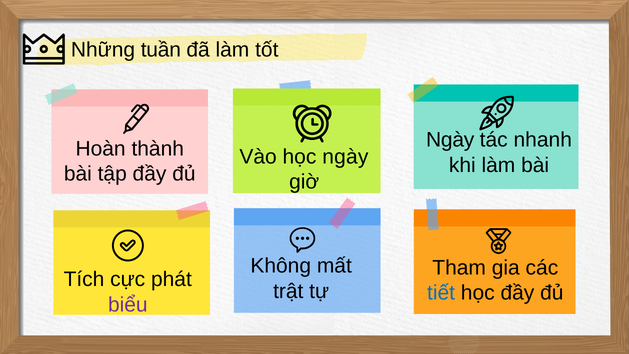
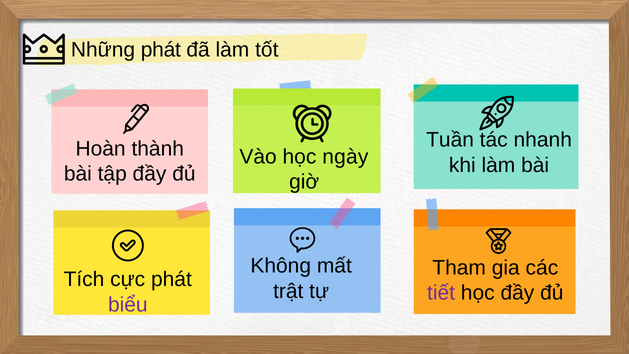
Những tuần: tuần -> phát (161, 50)
Ngày: Ngày -> Tuần (450, 140)
tiết colour: blue -> purple (441, 293)
